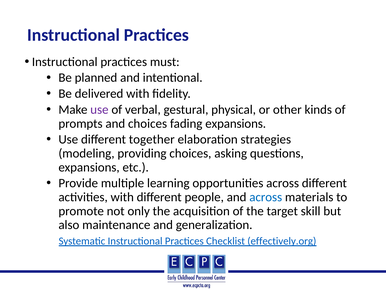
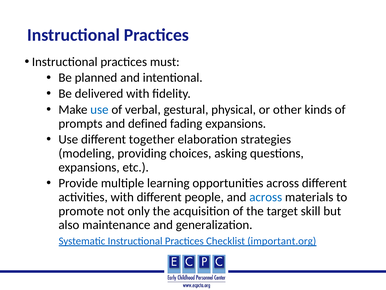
use colour: purple -> blue (99, 109)
and choices: choices -> defined (148, 123)
effectively.org: effectively.org -> important.org (282, 241)
